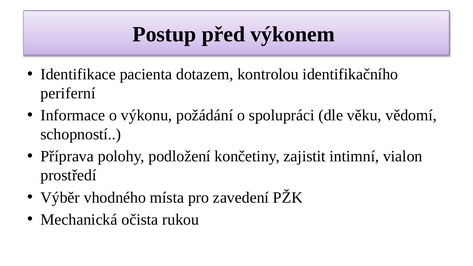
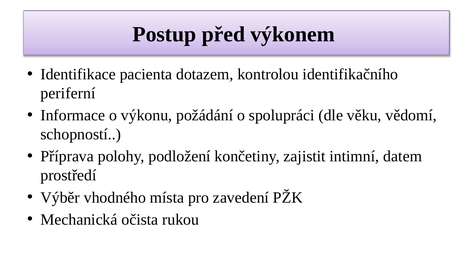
vialon: vialon -> datem (403, 156)
